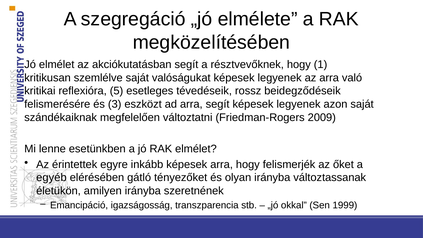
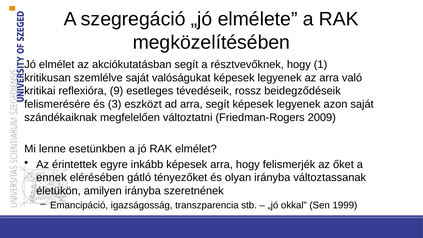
5: 5 -> 9 (117, 91)
egyéb: egyéb -> ennek (51, 178)
